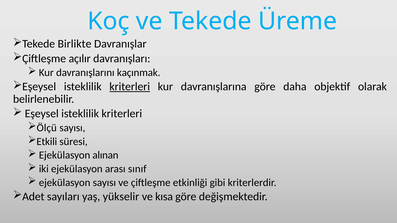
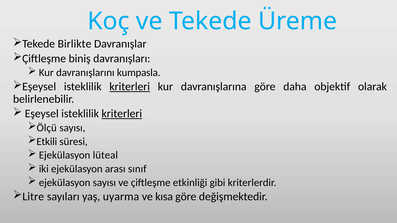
açılır: açılır -> biniş (80, 59)
kaçınmak: kaçınmak -> kumpasla (139, 73)
kriterleri underline: none -> present (122, 114)
alınan: alınan -> lüteal (105, 155)
Adet: Adet -> Litre (33, 197)
yükselir: yükselir -> uyarma (121, 197)
